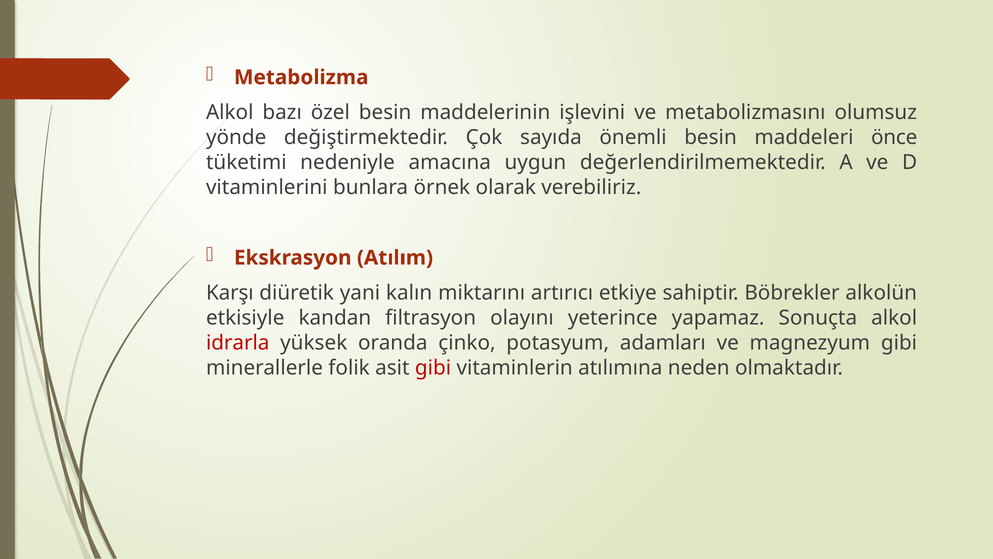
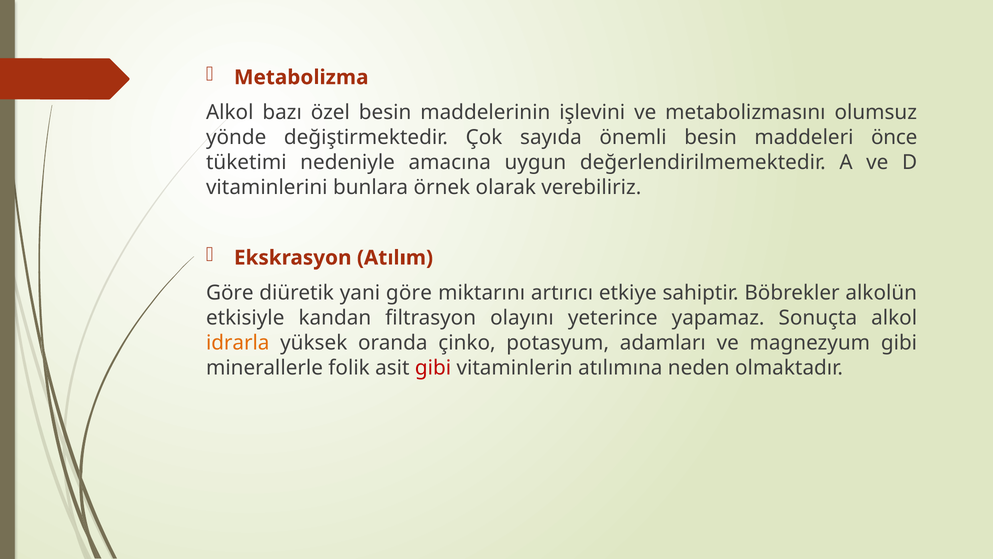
Karşı: Karşı -> Göre (230, 293)
yani kalın: kalın -> göre (409, 293)
idrarla colour: red -> orange (238, 343)
